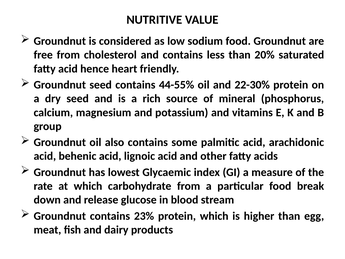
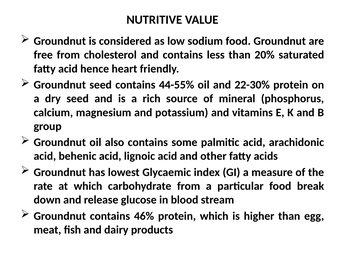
23%: 23% -> 46% (144, 216)
